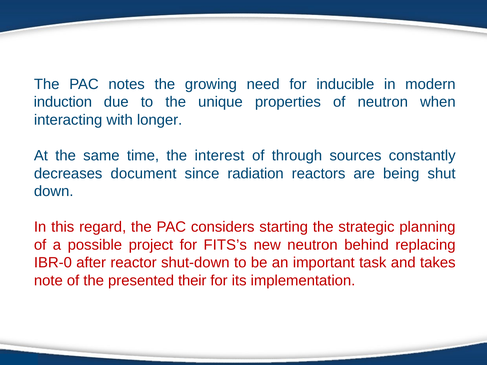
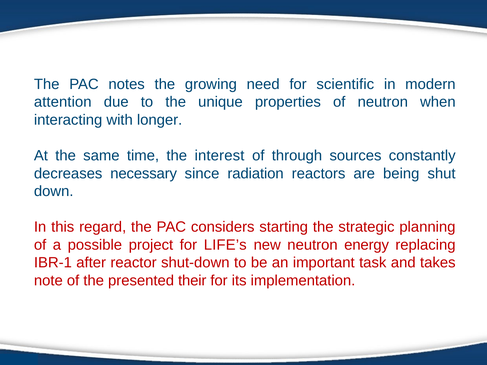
inducible: inducible -> scientific (345, 84)
induction: induction -> attention (63, 102)
document: document -> necessary (144, 174)
FITS’s: FITS’s -> LIFE’s (225, 245)
behind: behind -> energy (367, 245)
IBR-0: IBR-0 -> IBR-1 (53, 263)
